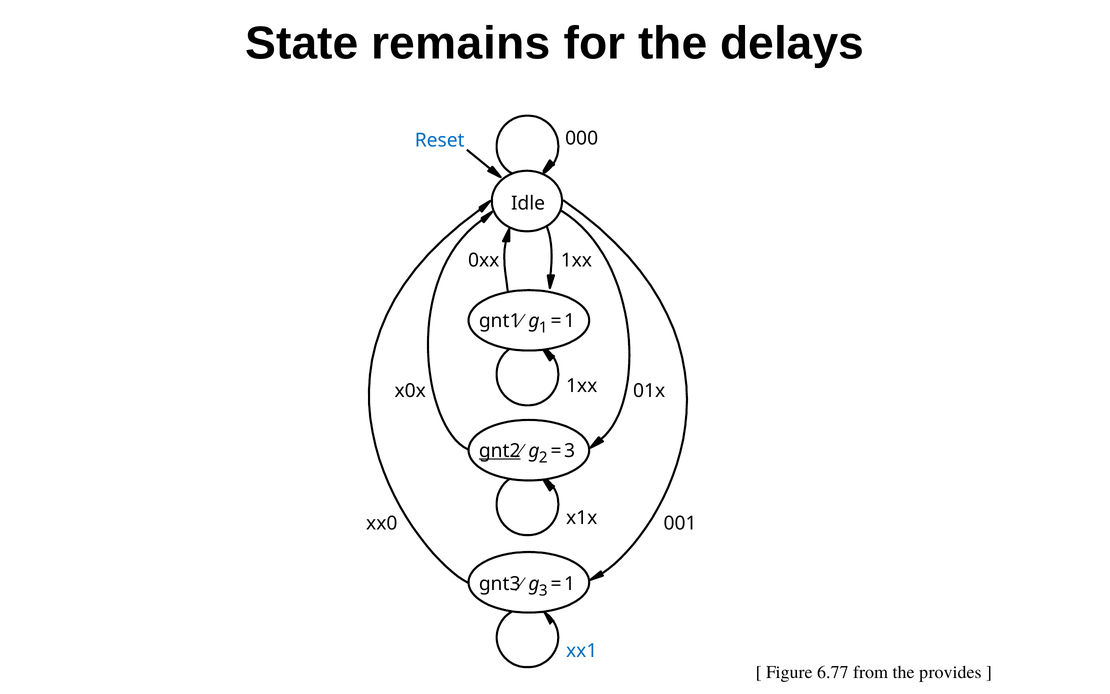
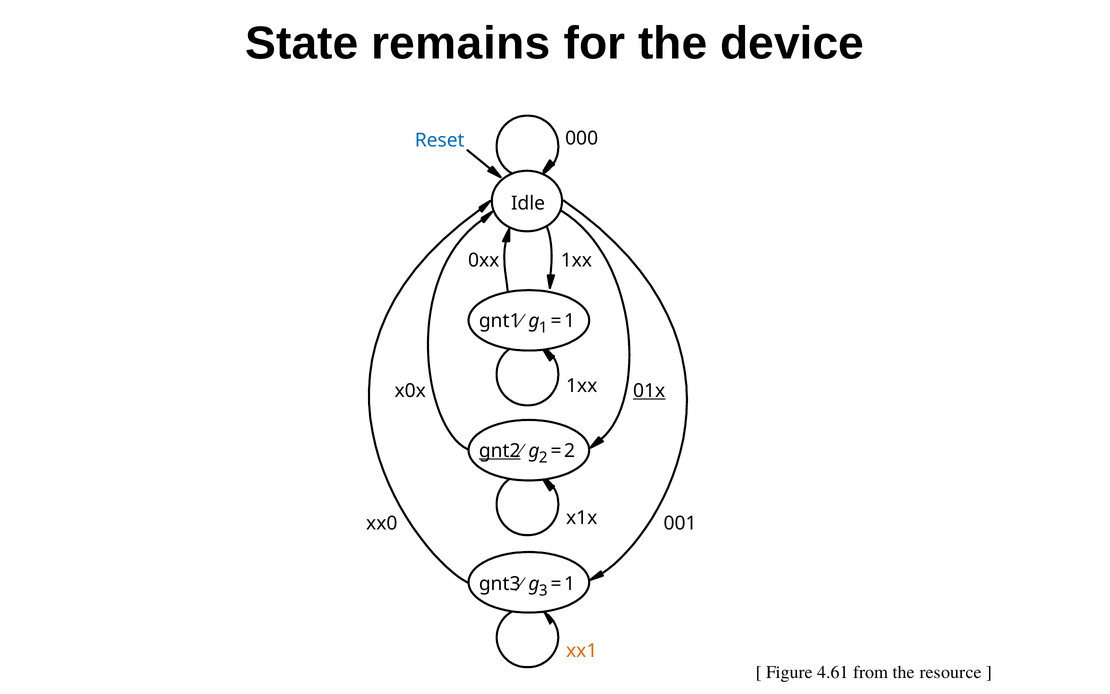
delays: delays -> device (792, 43)
01x underline: none -> present (649, 391)
3: 3 -> 2 (570, 450)
xx1 colour: blue -> orange (582, 651)
6.77: 6.77 -> 4.61 (833, 672)
provides: provides -> resource (951, 672)
